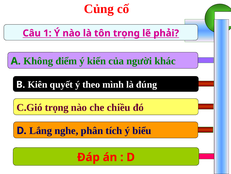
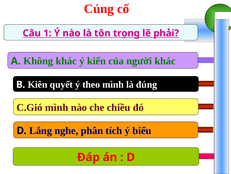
Không điểm: điểm -> khác (66, 61)
C.Gió trọng: trọng -> mình (57, 107)
